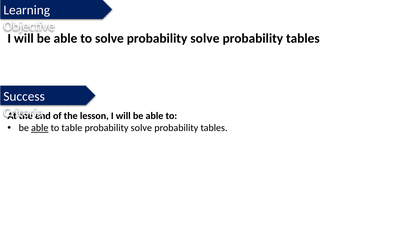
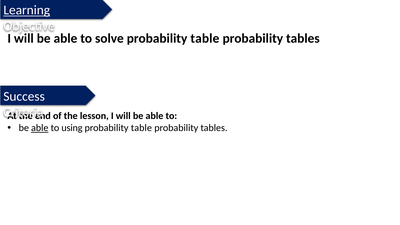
Learning underline: none -> present (27, 10)
solve: solve -> table (205, 38)
table: table -> using (72, 128)
solve: solve -> table (141, 128)
